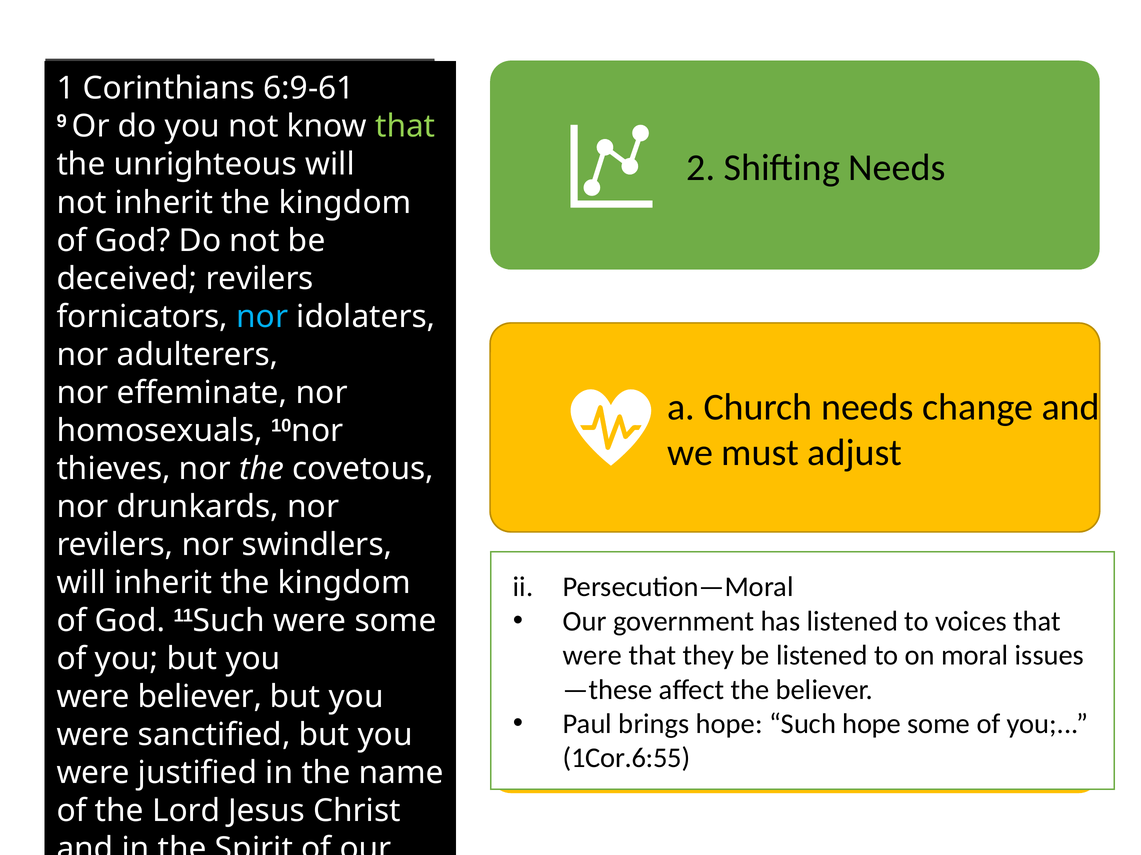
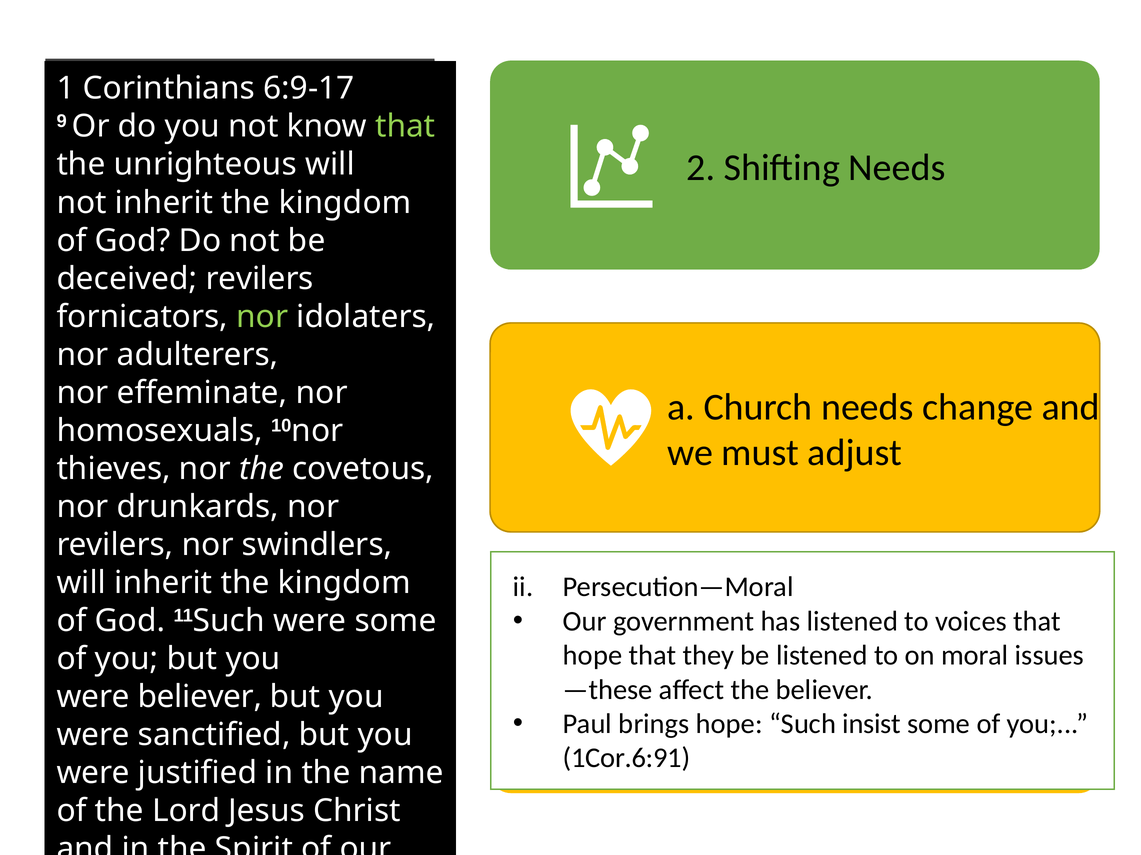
6:9-61: 6:9-61 -> 6:9-17 (309, 89)
nor colour: light blue -> light green (262, 317)
were: were -> hope (593, 656)
Such hope: hope -> insist (872, 725)
1Cor.6:55: 1Cor.6:55 -> 1Cor.6:91 (627, 759)
